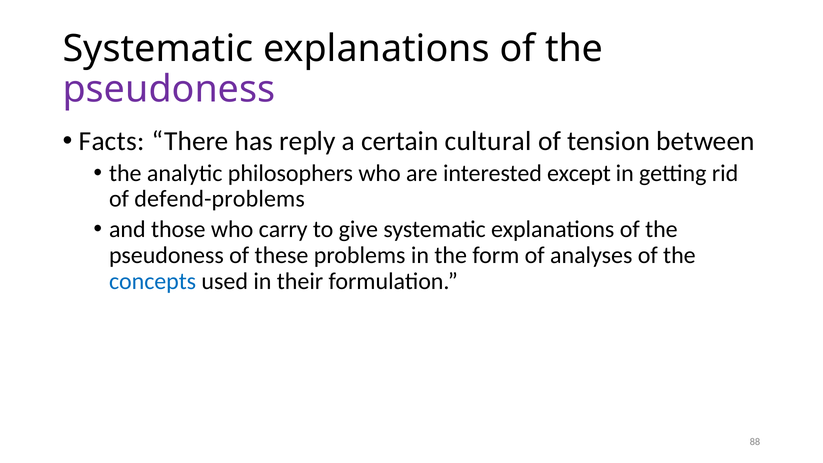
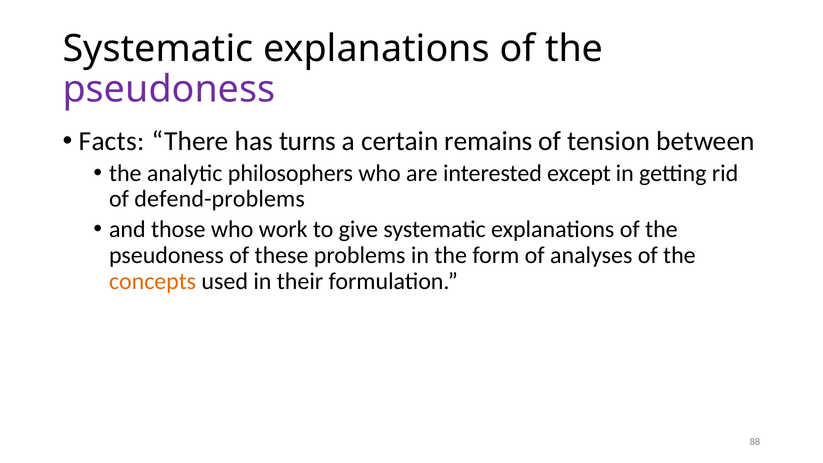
reply: reply -> turns (308, 141)
cultural: cultural -> remains (488, 141)
carry: carry -> work (283, 229)
concepts colour: blue -> orange (153, 281)
